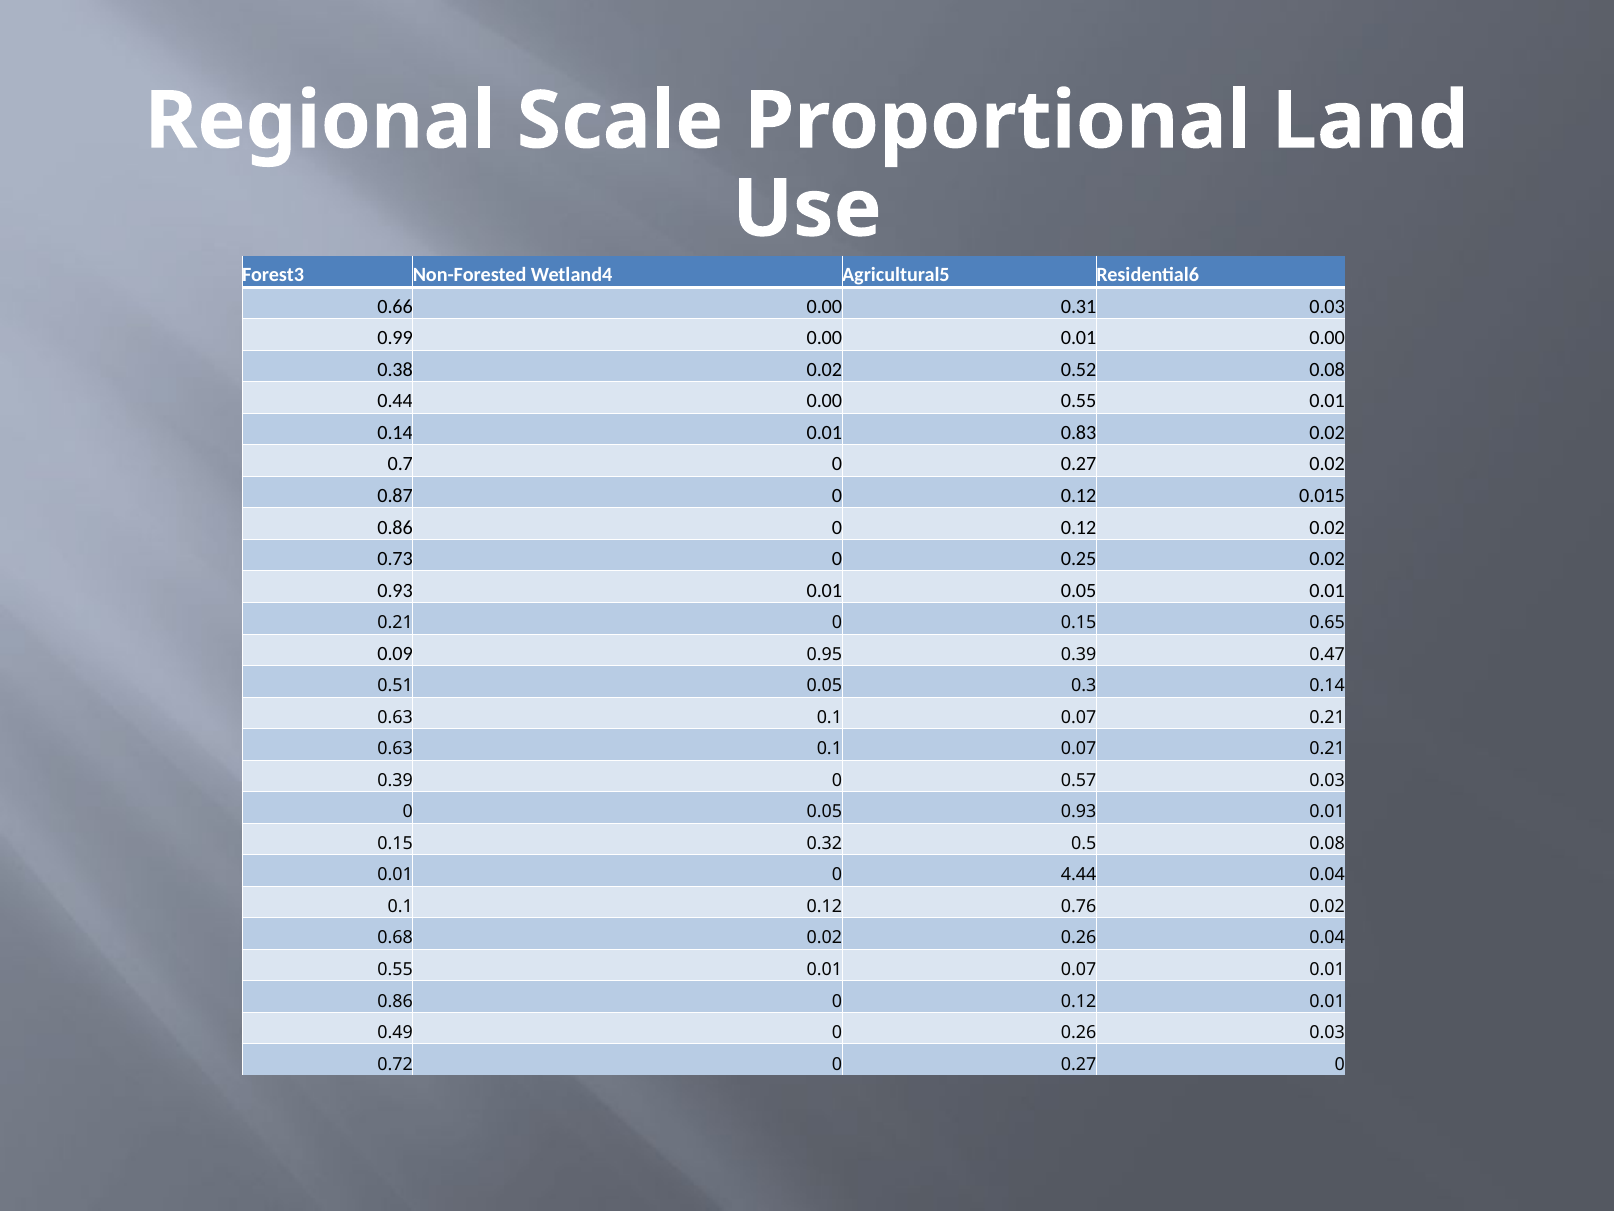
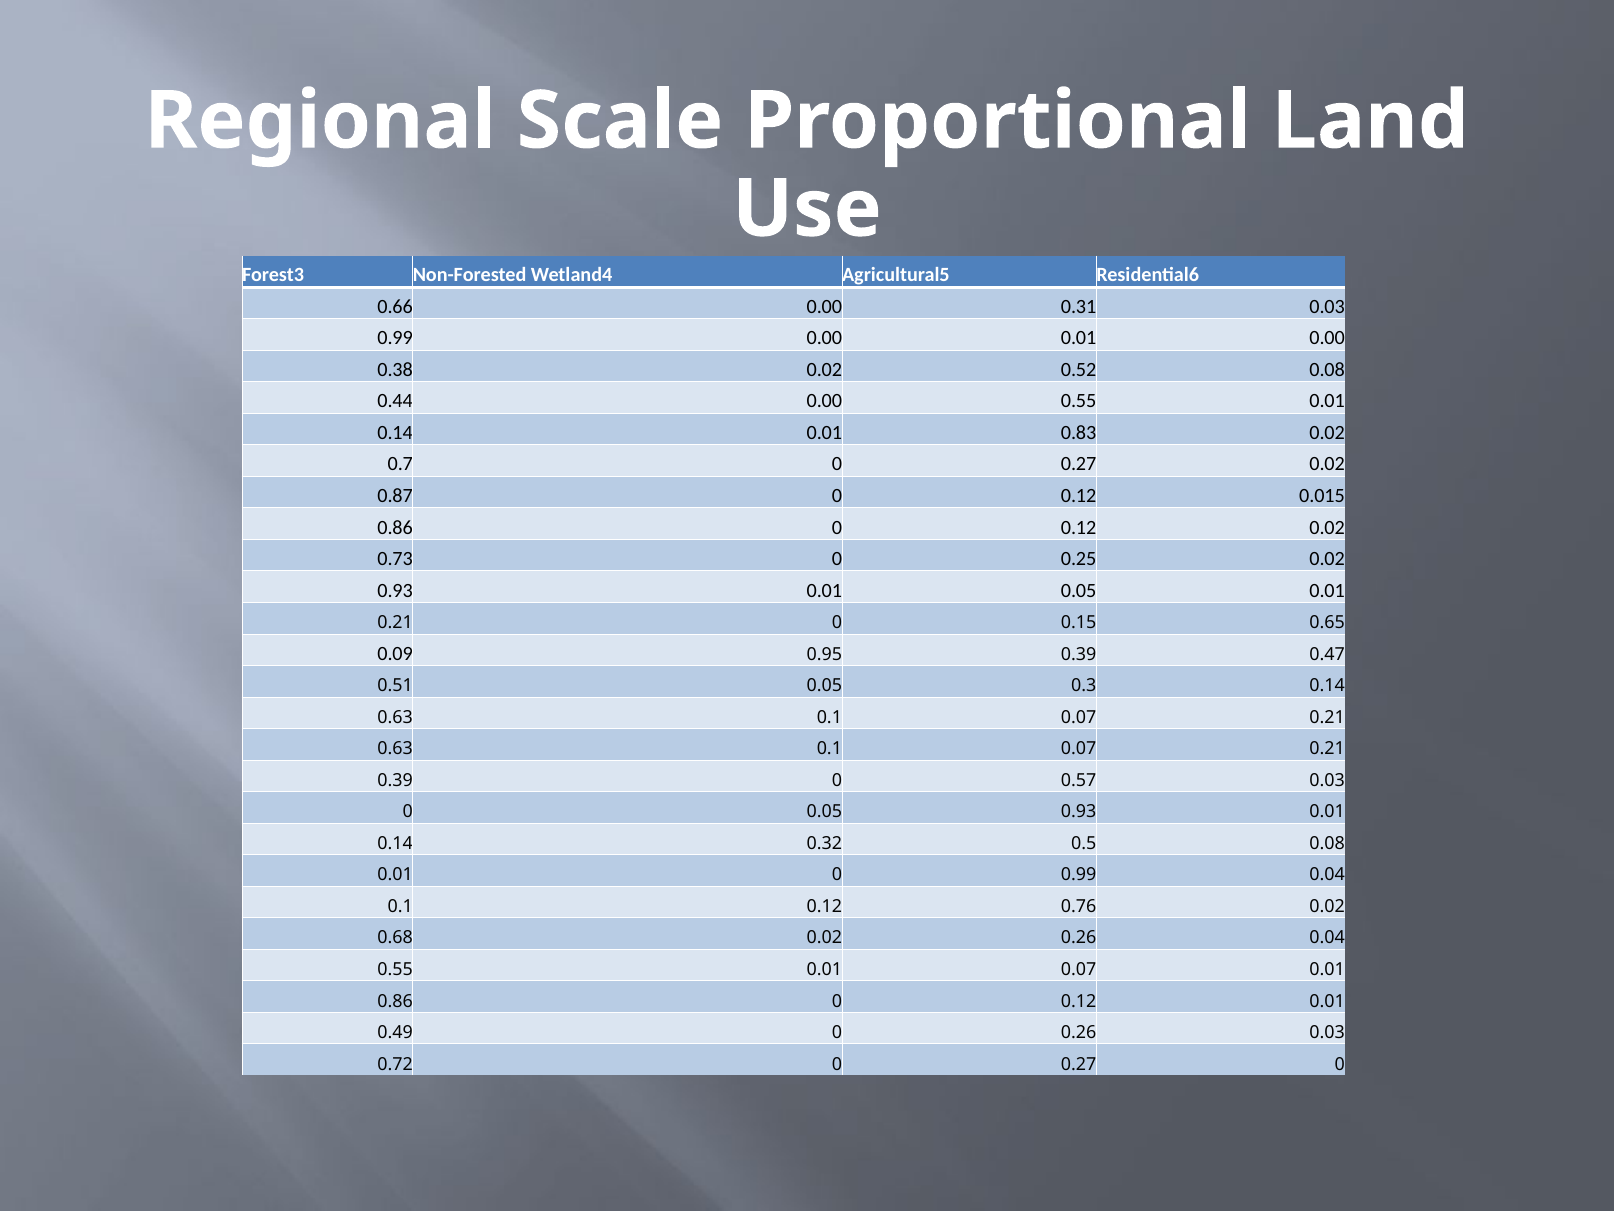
0.15: 0.15 -> 0.14 (395, 843)
4.44: 4.44 -> 0.99 (1079, 875)
